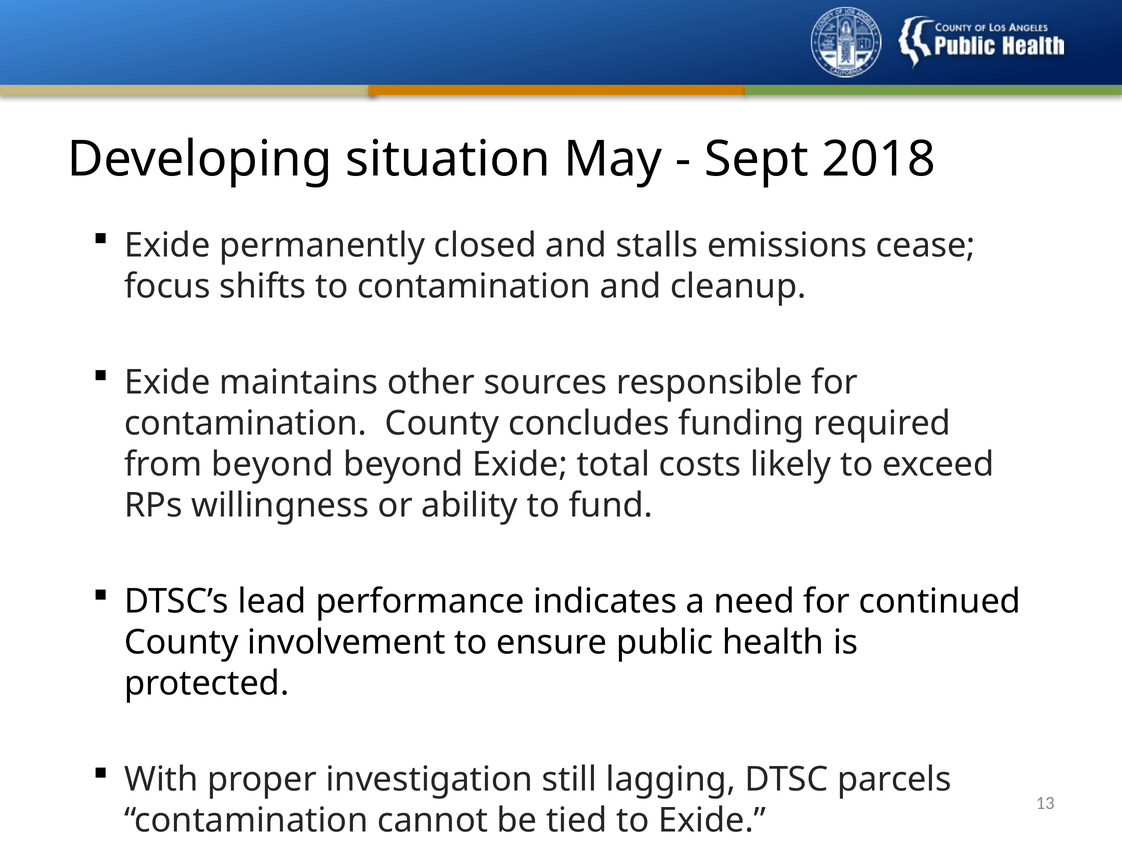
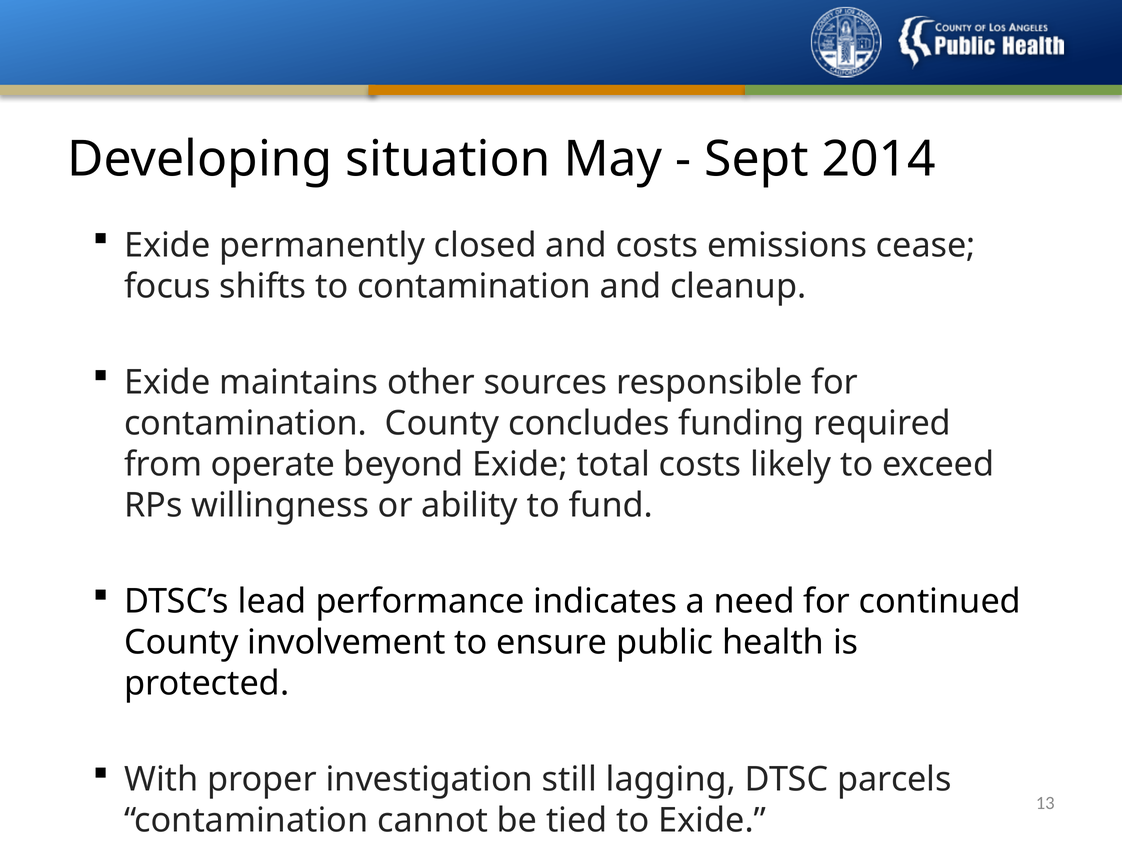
2018: 2018 -> 2014 (879, 159)
and stalls: stalls -> costs (657, 245)
from beyond: beyond -> operate (273, 465)
